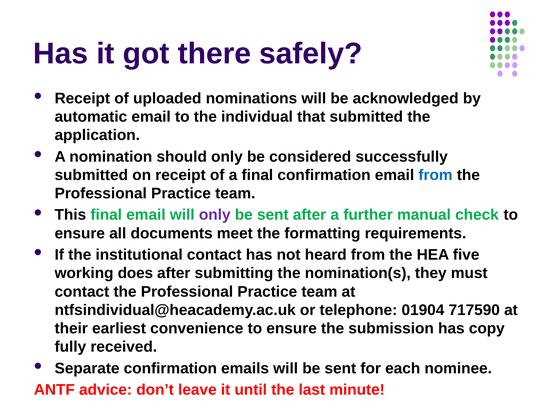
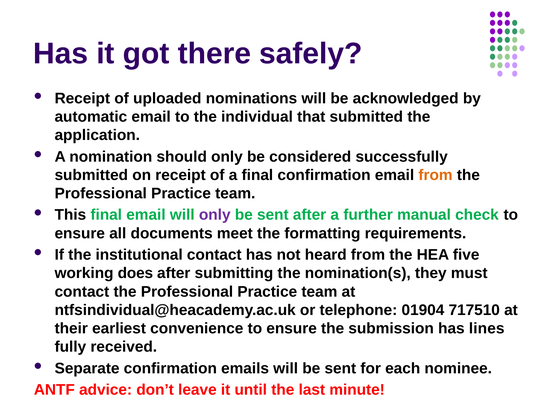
from colour: blue -> orange (435, 175)
717590: 717590 -> 717510 (474, 311)
copy: copy -> lines (487, 329)
